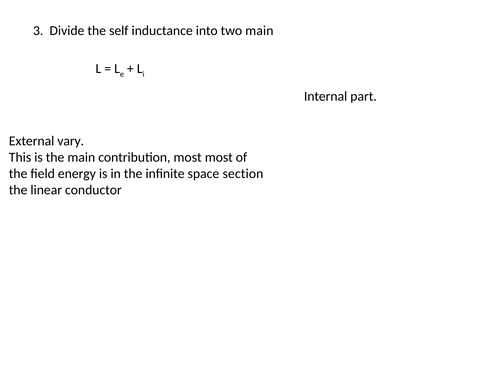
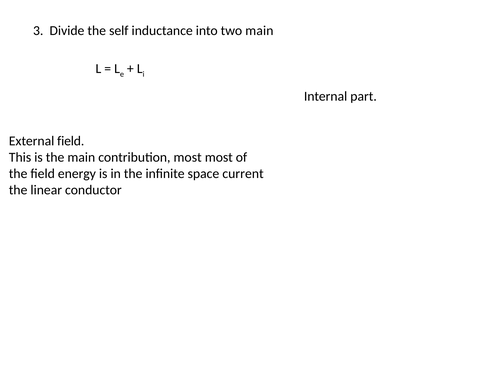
External vary: vary -> field (71, 141)
section: section -> current (243, 174)
